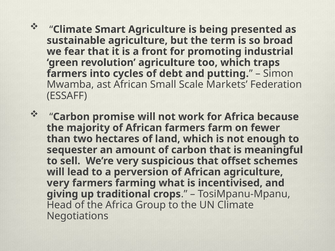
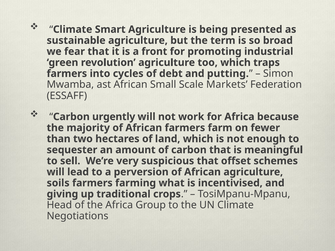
promise: promise -> urgently (114, 117)
very: very -> soils (58, 183)
